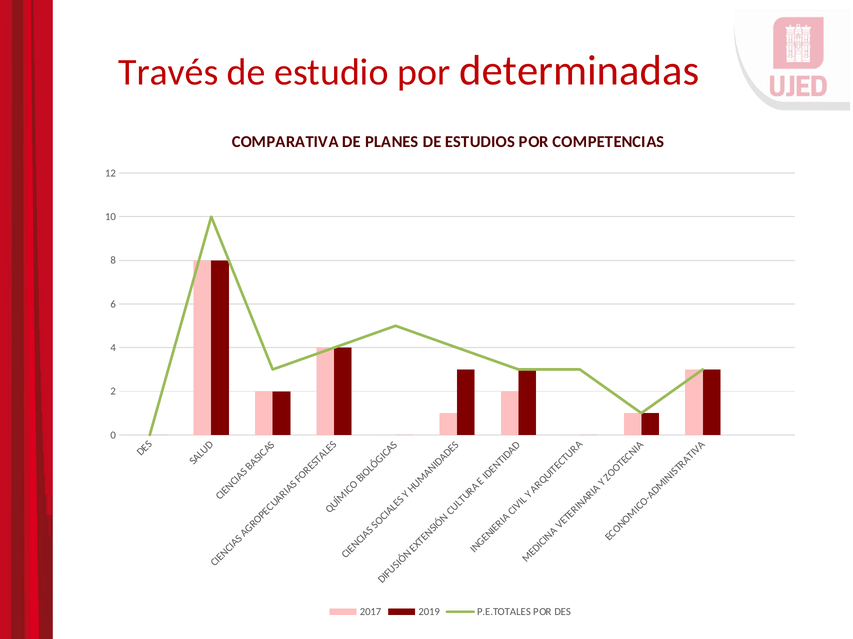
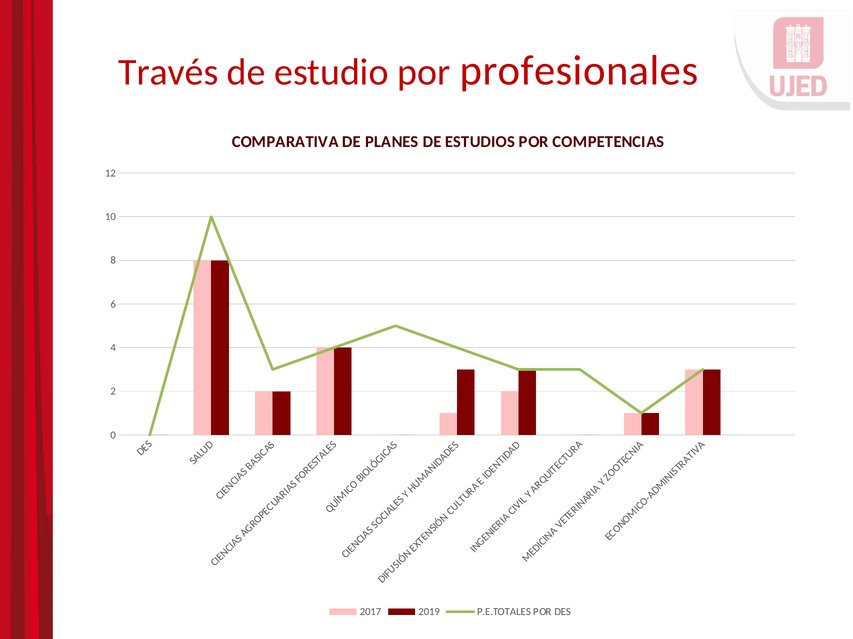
determinadas: determinadas -> profesionales (579, 71)
